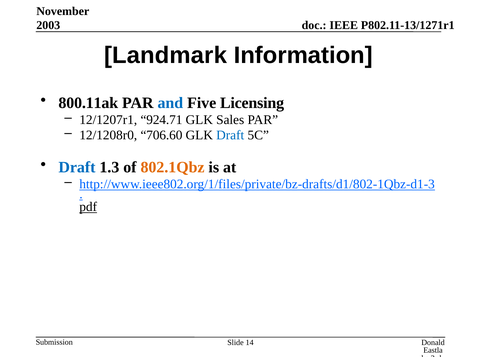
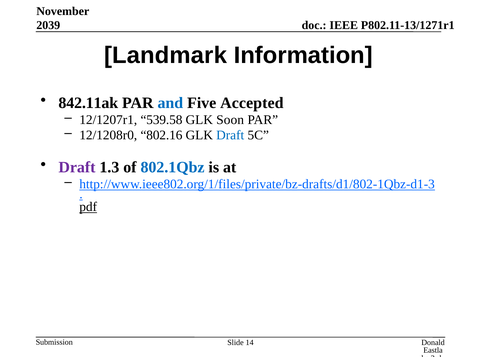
2003: 2003 -> 2039 (48, 25)
800.11ak: 800.11ak -> 842.11ak (88, 103)
Licensing: Licensing -> Accepted (252, 103)
924.71: 924.71 -> 539.58 (161, 120)
Sales: Sales -> Soon (230, 120)
706.60: 706.60 -> 802.16 (161, 135)
Draft colour: blue -> purple (77, 168)
802.1Qbz colour: orange -> blue (173, 168)
